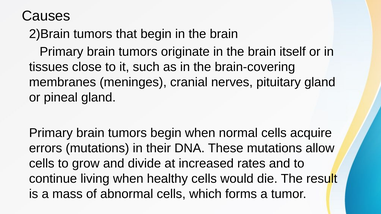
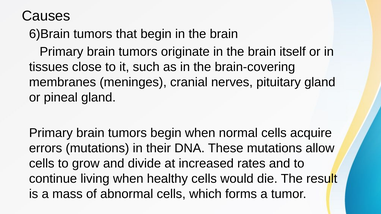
2)Brain: 2)Brain -> 6)Brain (49, 34)
